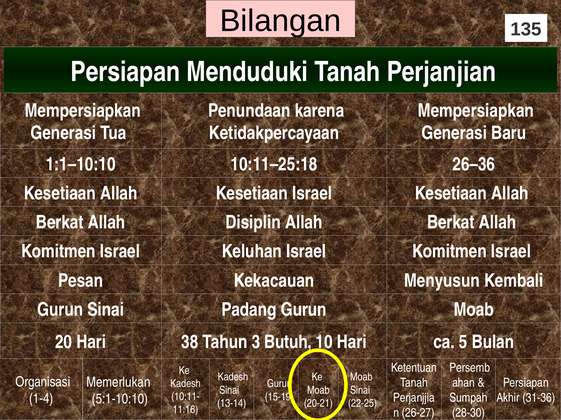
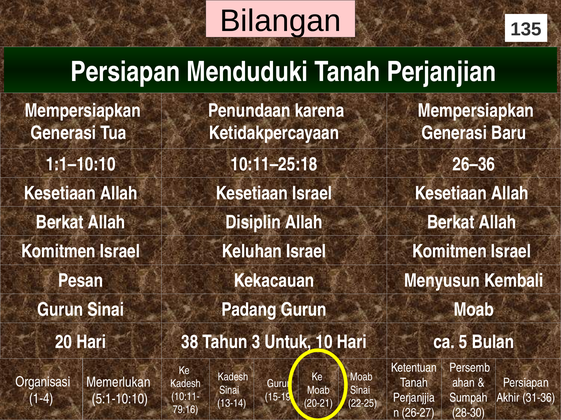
Butuh: Butuh -> Untuk (288, 343)
11:16: 11:16 -> 79:16 (185, 410)
